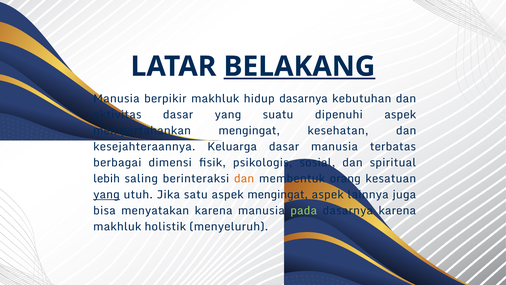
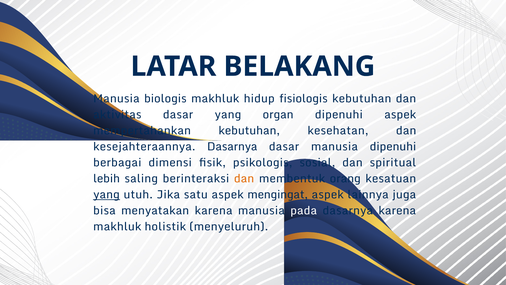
BELAKANG underline: present -> none (299, 66)
berpikir: berpikir -> biologis (165, 99)
hidup dasarnya: dasarnya -> fisiologis (303, 99)
suatu: suatu -> organ (278, 115)
mempertahankan mengingat: mengingat -> kebutuhan (249, 131)
kesejahteraannya Keluarga: Keluarga -> Dasarnya (232, 147)
manusia terbatas: terbatas -> dipenuhi (393, 147)
pada colour: light green -> white (304, 211)
